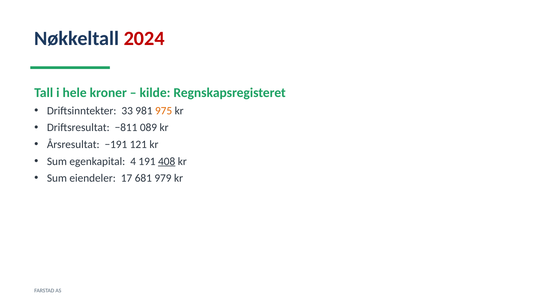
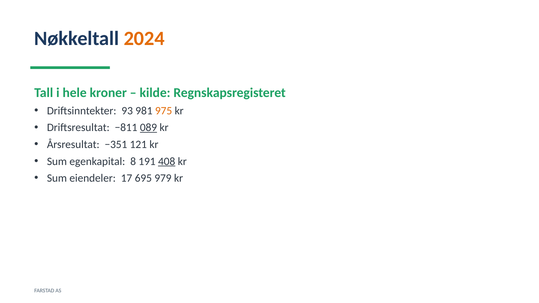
2024 colour: red -> orange (144, 38)
33: 33 -> 93 (127, 111)
089 underline: none -> present (148, 128)
−191: −191 -> −351 (116, 145)
4: 4 -> 8 (133, 161)
681: 681 -> 695 (143, 178)
